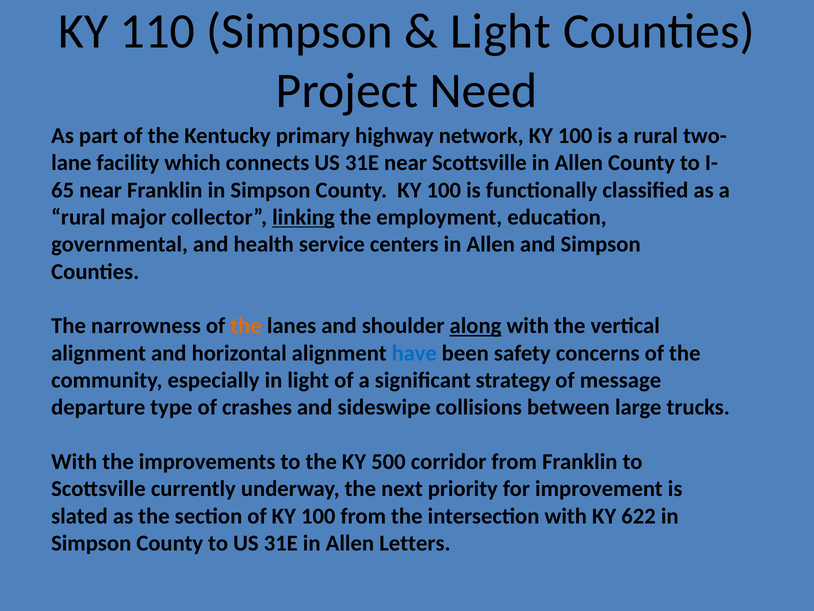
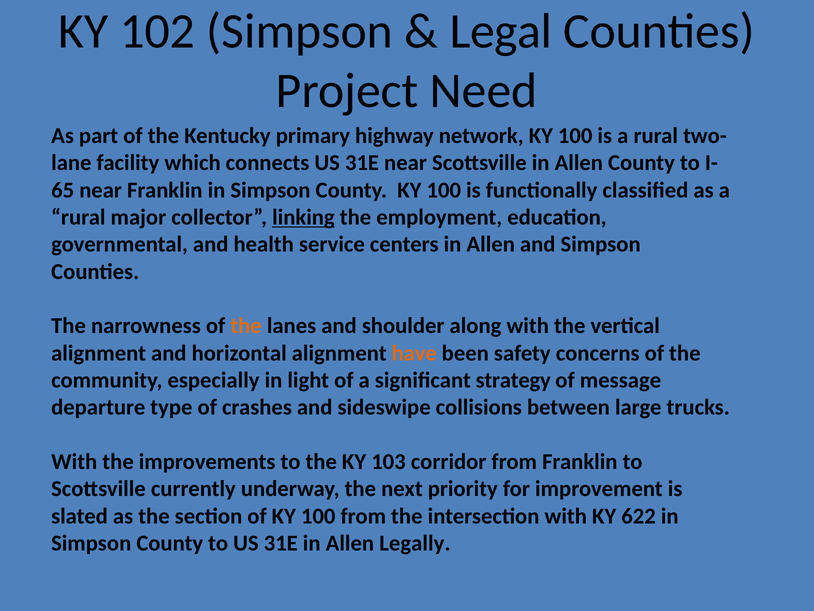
110: 110 -> 102 (157, 31)
Light: Light -> Legal (501, 31)
along underline: present -> none (475, 326)
have colour: blue -> orange (414, 353)
500: 500 -> 103 (388, 461)
Letters: Letters -> Legally (415, 543)
